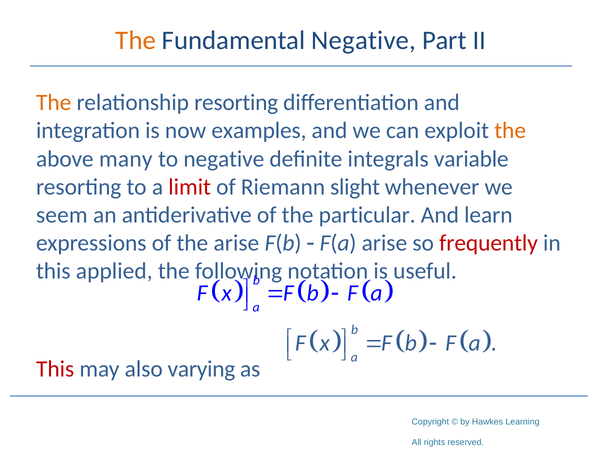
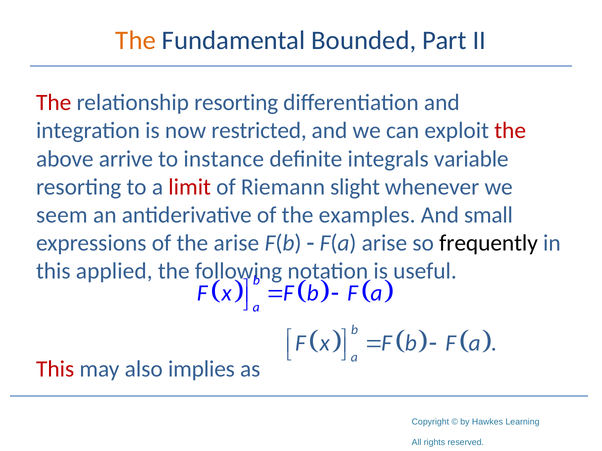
Fundamental Negative: Negative -> Bounded (364, 40)
The colour: orange -> red (54, 103)
examples: examples -> restricted (259, 131)
the colour: orange -> red (510, 131)
many: many -> arrive (126, 159)
to negative: negative -> instance (224, 159)
particular: particular -> examples (367, 215)
learn: learn -> small (488, 215)
frequently colour: red -> black (489, 243)
varying: varying -> implies (201, 369)
